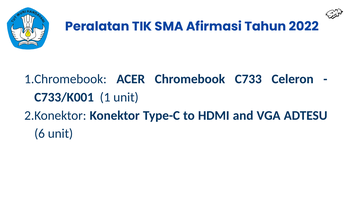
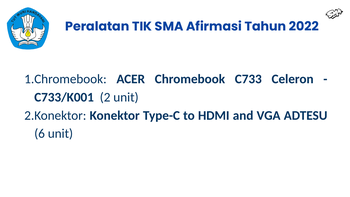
1: 1 -> 2 (105, 97)
